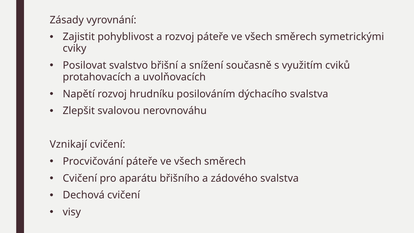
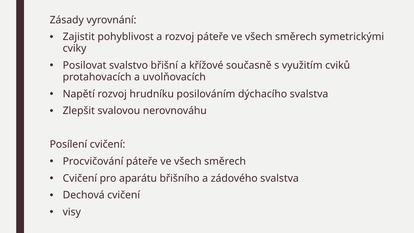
snížení: snížení -> křížové (206, 65)
Vznikají: Vznikají -> Posílení (68, 144)
